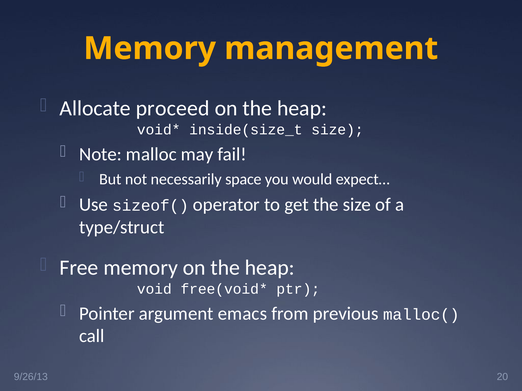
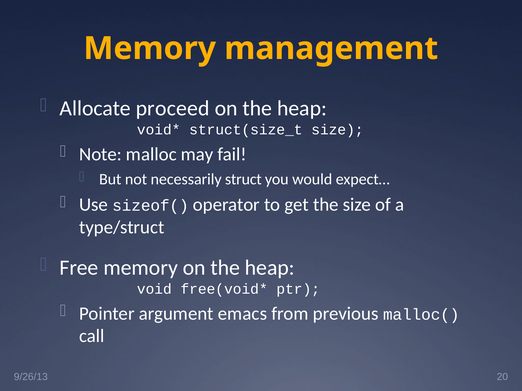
inside(size_t: inside(size_t -> struct(size_t (246, 130)
space: space -> struct (243, 179)
